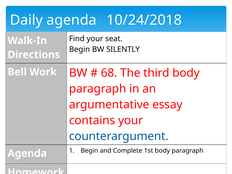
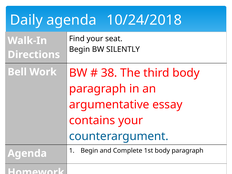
68: 68 -> 38 (109, 73)
